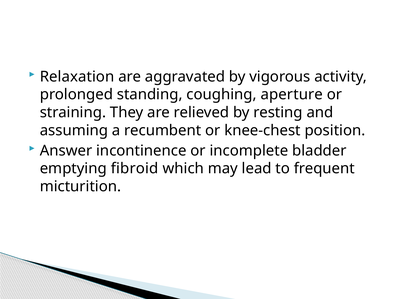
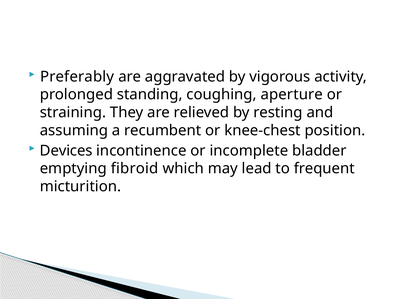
Relaxation: Relaxation -> Preferably (77, 77)
Answer: Answer -> Devices (66, 151)
